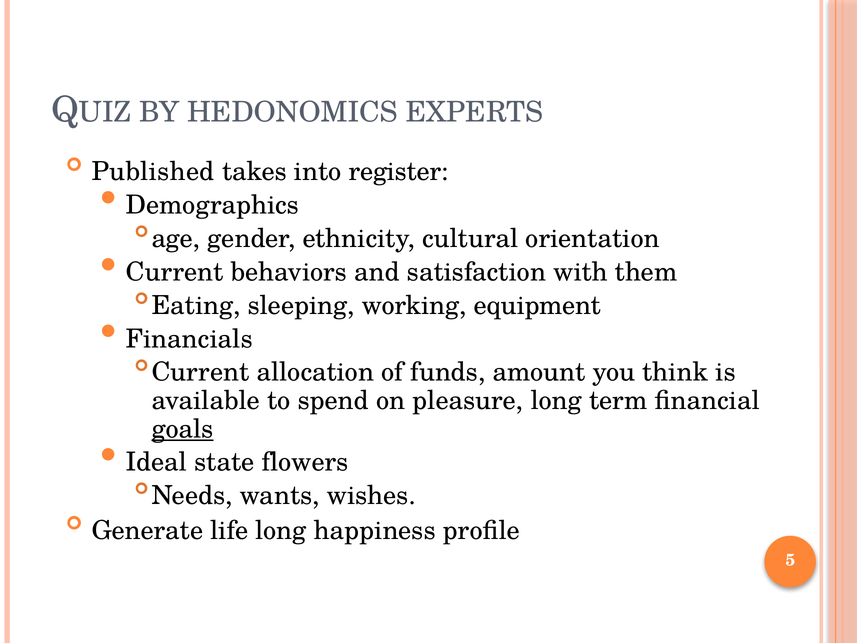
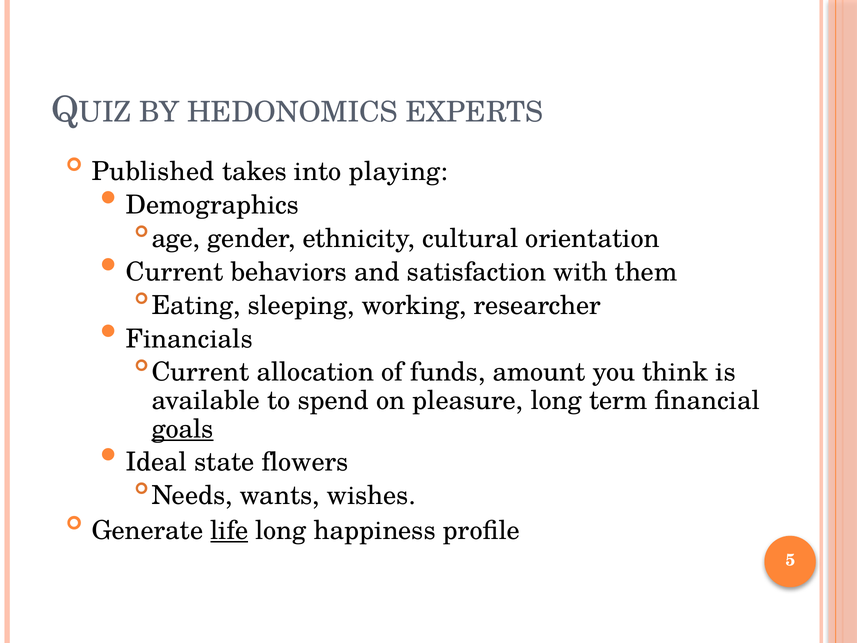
register: register -> playing (398, 172)
equipment: equipment -> researcher (537, 305)
life underline: none -> present (229, 530)
